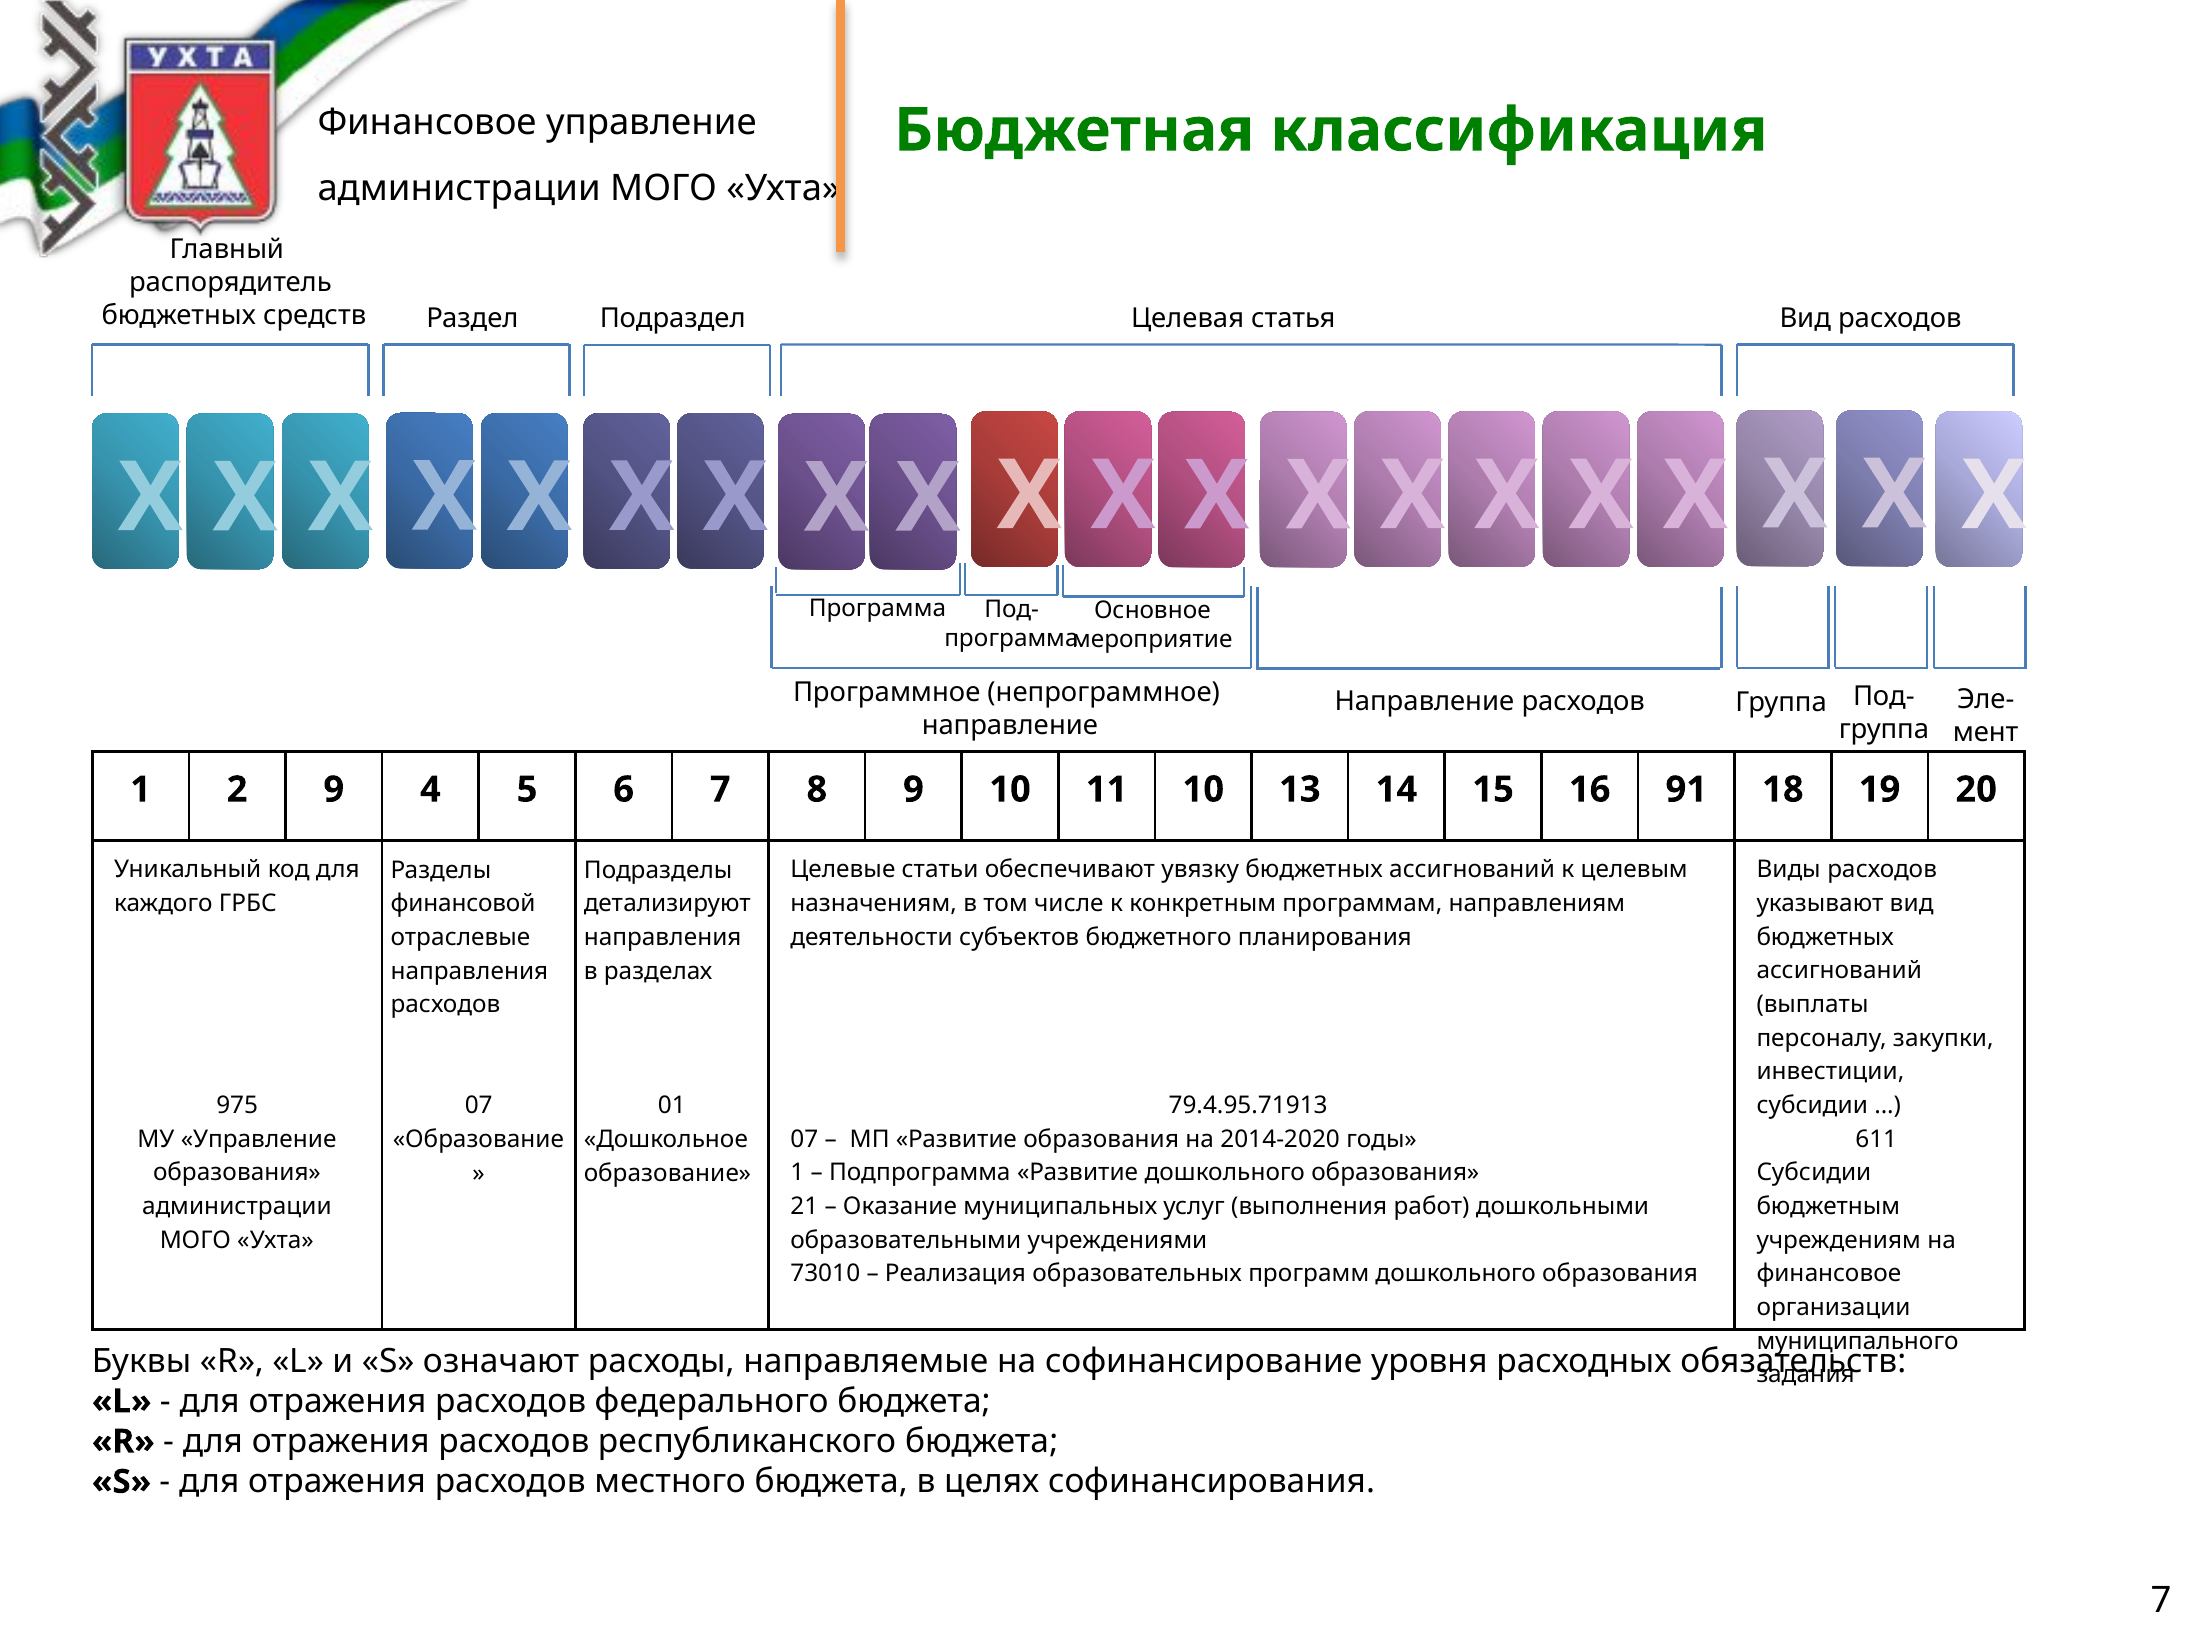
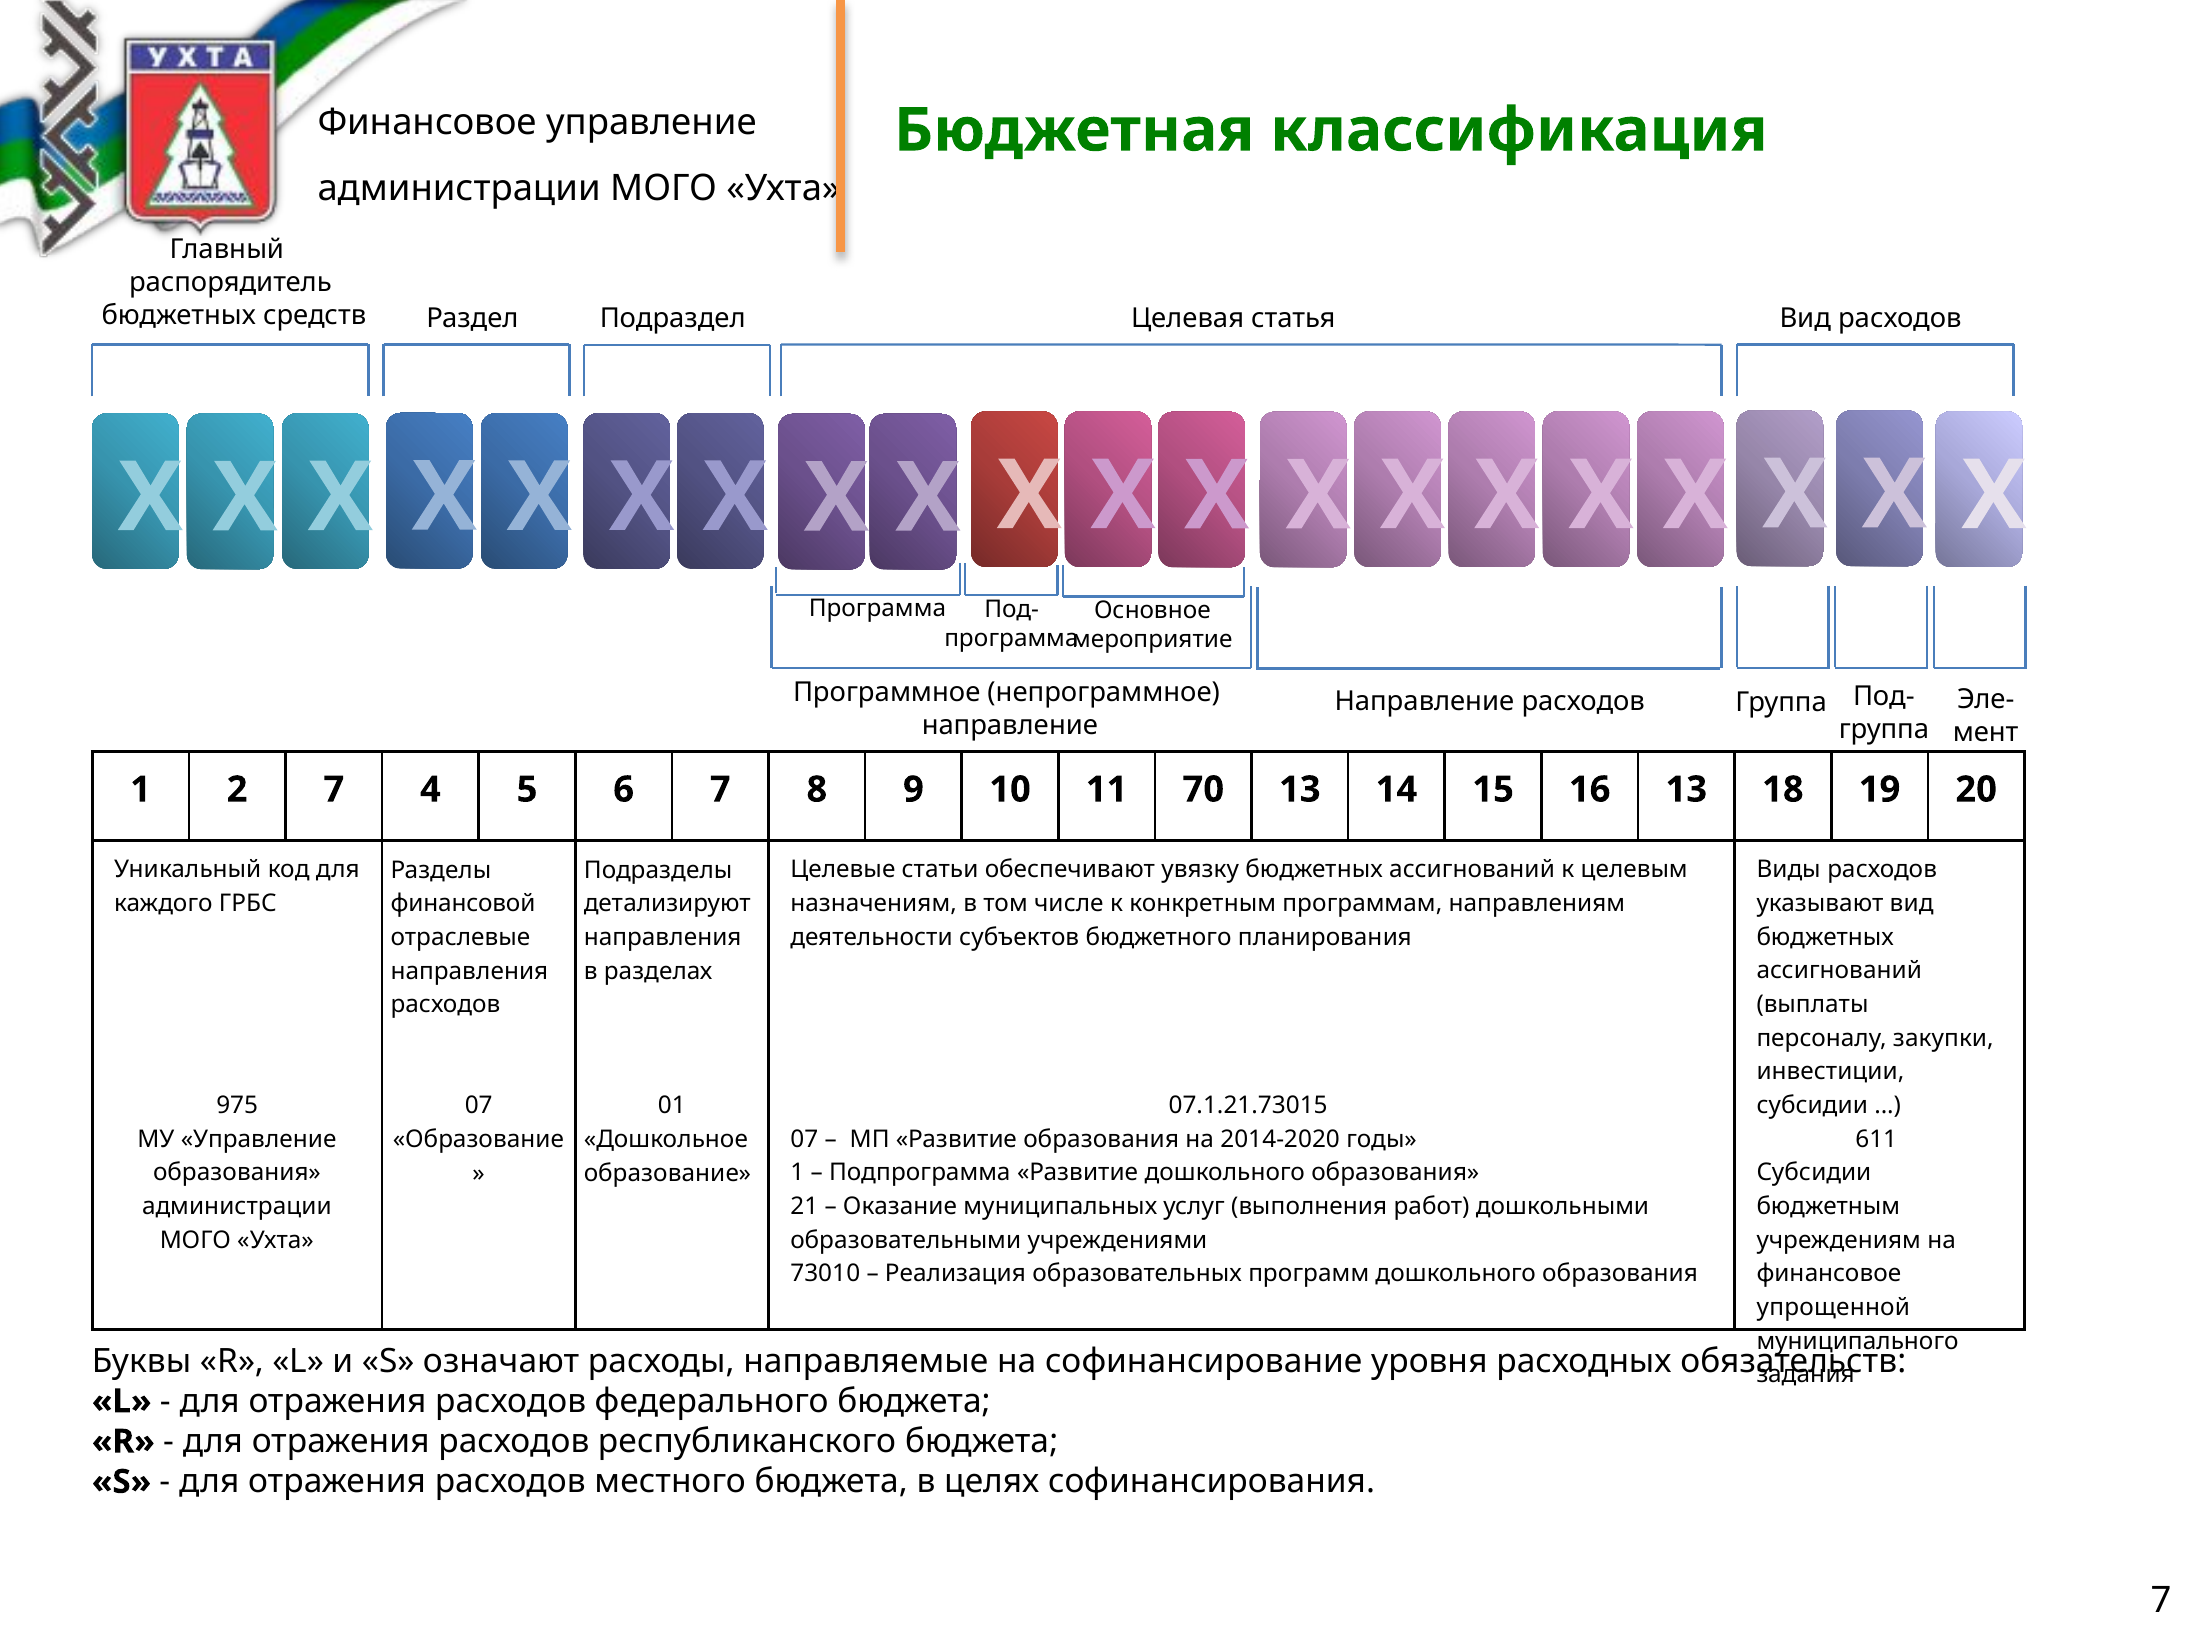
2 9: 9 -> 7 (334, 789)
11 10: 10 -> 70 (1203, 789)
16 91: 91 -> 13 (1686, 789)
79.4.95.71913: 79.4.95.71913 -> 07.1.21.73015 (1248, 1105)
организации: организации -> упрощенной (1833, 1307)
